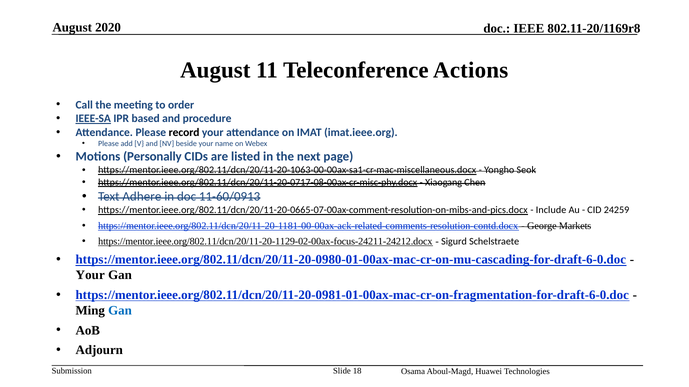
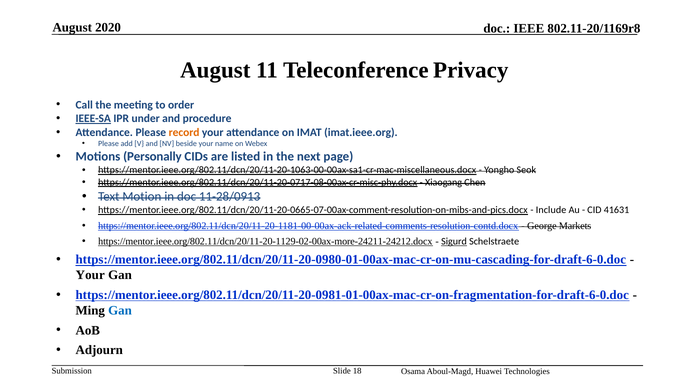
Actions: Actions -> Privacy (471, 70)
based: based -> under (146, 119)
record colour: black -> orange (184, 133)
Adhere: Adhere -> Motion (142, 197)
11-60/0913: 11-60/0913 -> 11-28/0913 (230, 197)
24259: 24259 -> 41631 (617, 210)
https://mentor.ieee.org/802.11/dcn/20/11-20-1129-02-00ax-focus-24211-24212.docx: https://mentor.ieee.org/802.11/dcn/20/11-20-1129-02-00ax-focus-24211-24212.docx -> https://mentor.ieee.org/802.11/dcn/20/11-20-1129-02-00ax-more-24211-24212.docx (265, 242)
Sigurd underline: none -> present (454, 242)
